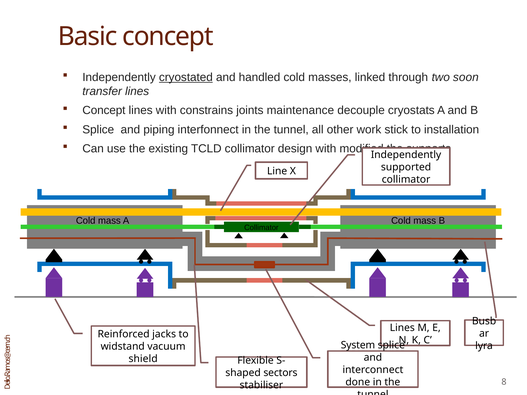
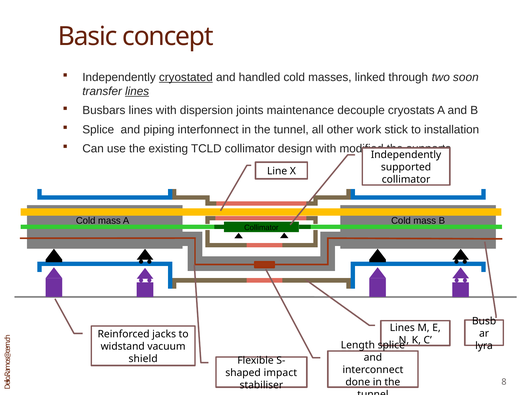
lines underline: none -> present (137, 91)
Concept: Concept -> Busbars (104, 111)
constrains: constrains -> dispersion (206, 111)
System: System -> Length (358, 345)
sectors: sectors -> impact (280, 373)
